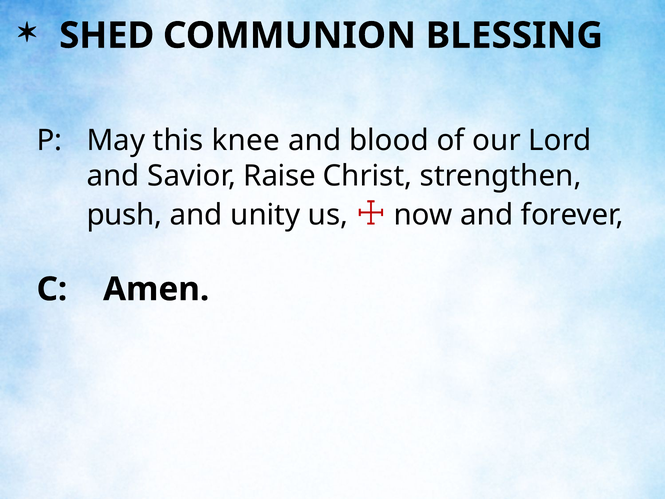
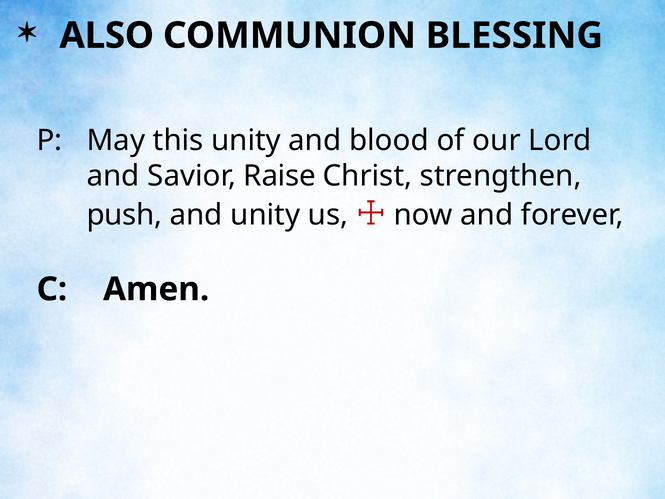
SHED: SHED -> ALSO (107, 36)
this knee: knee -> unity (246, 140)
